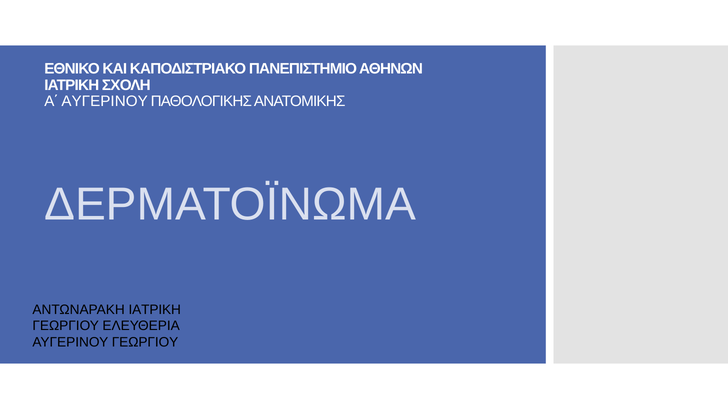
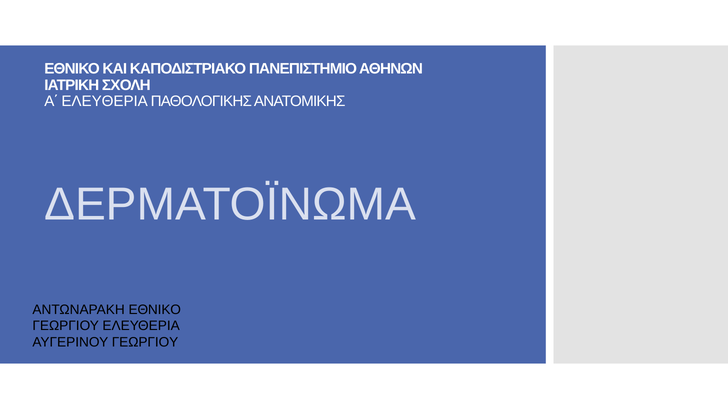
Α΄ ΑΥΓΕΡΙΝΟΥ: ΑΥΓΕΡΙΝΟΥ -> ΕΛΕΥΘΕΡΙΑ (105, 102)
ΑΝΤΩΝΑΡΑΚΗ ΙΑΤΡΙΚΗ: ΙΑΤΡΙΚΗ -> ΕΘΝΙΚΟ (155, 310)
